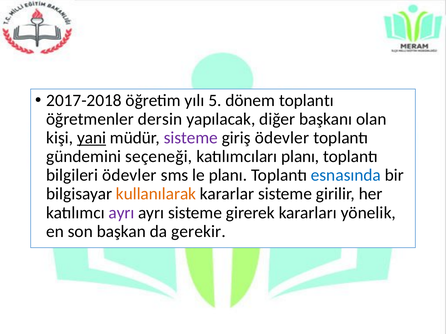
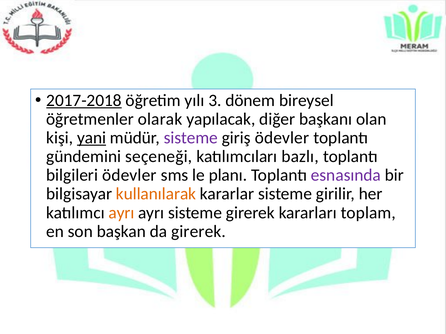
2017-2018 underline: none -> present (84, 101)
5: 5 -> 3 (215, 101)
dönem toplantı: toplantı -> bireysel (306, 101)
dersin: dersin -> olarak (160, 119)
katılımcıları planı: planı -> bazlı (300, 157)
esnasında colour: blue -> purple (346, 175)
ayrı colour: purple -> orange (121, 213)
yönelik: yönelik -> toplam (368, 213)
da gerekir: gerekir -> girerek (198, 232)
